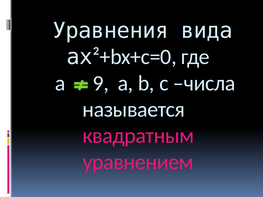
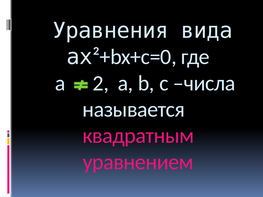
9: 9 -> 2 (101, 83)
